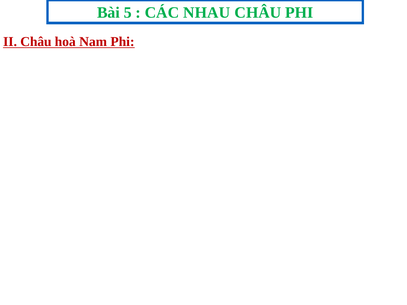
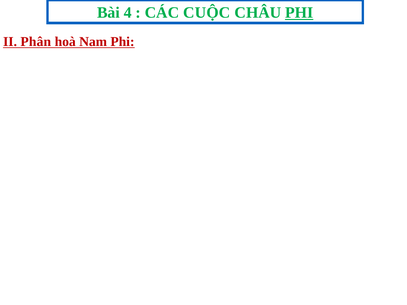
5: 5 -> 4 (128, 13)
NHAU: NHAU -> CUỘC (207, 13)
PHI underline: none -> present (299, 13)
II Châu: Châu -> Phân (36, 42)
